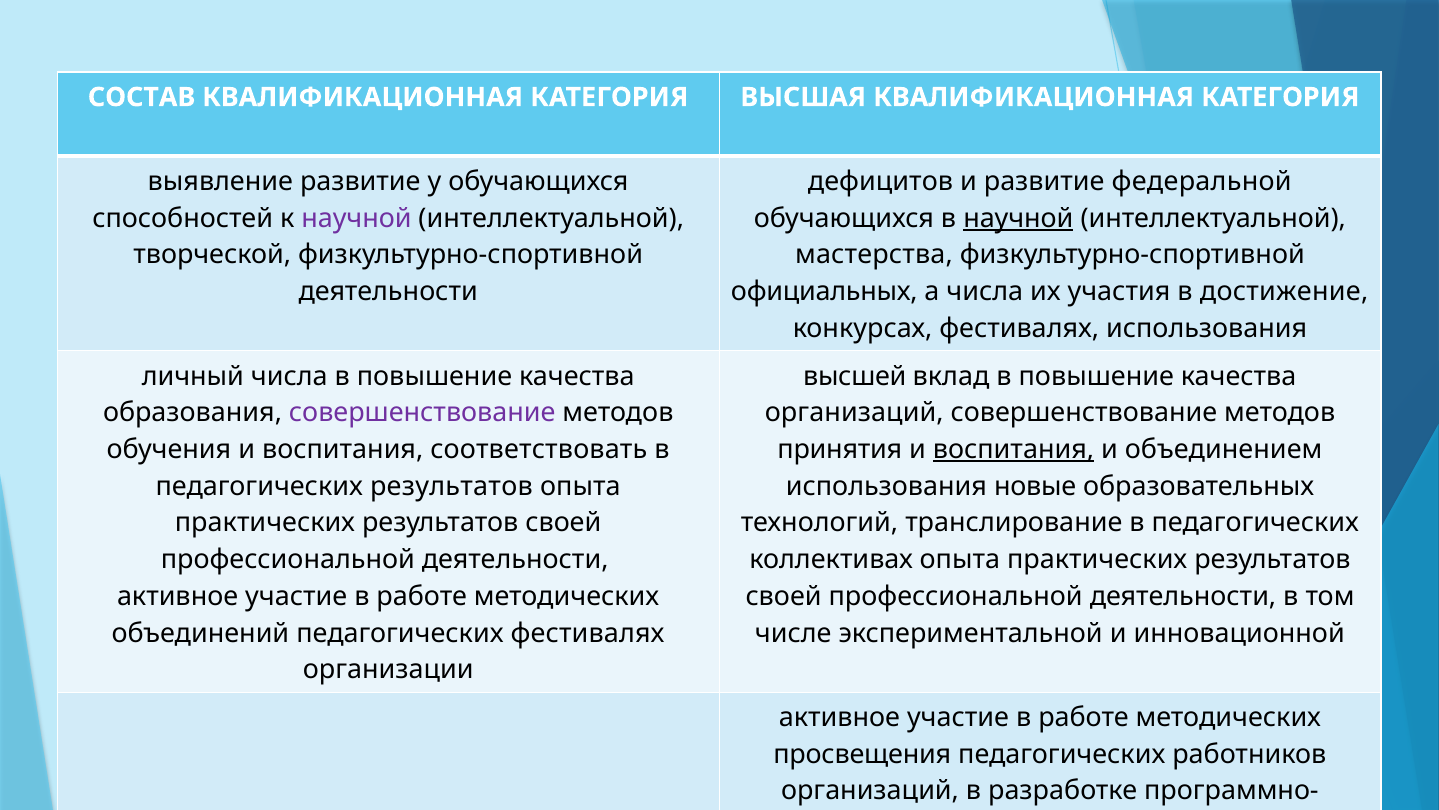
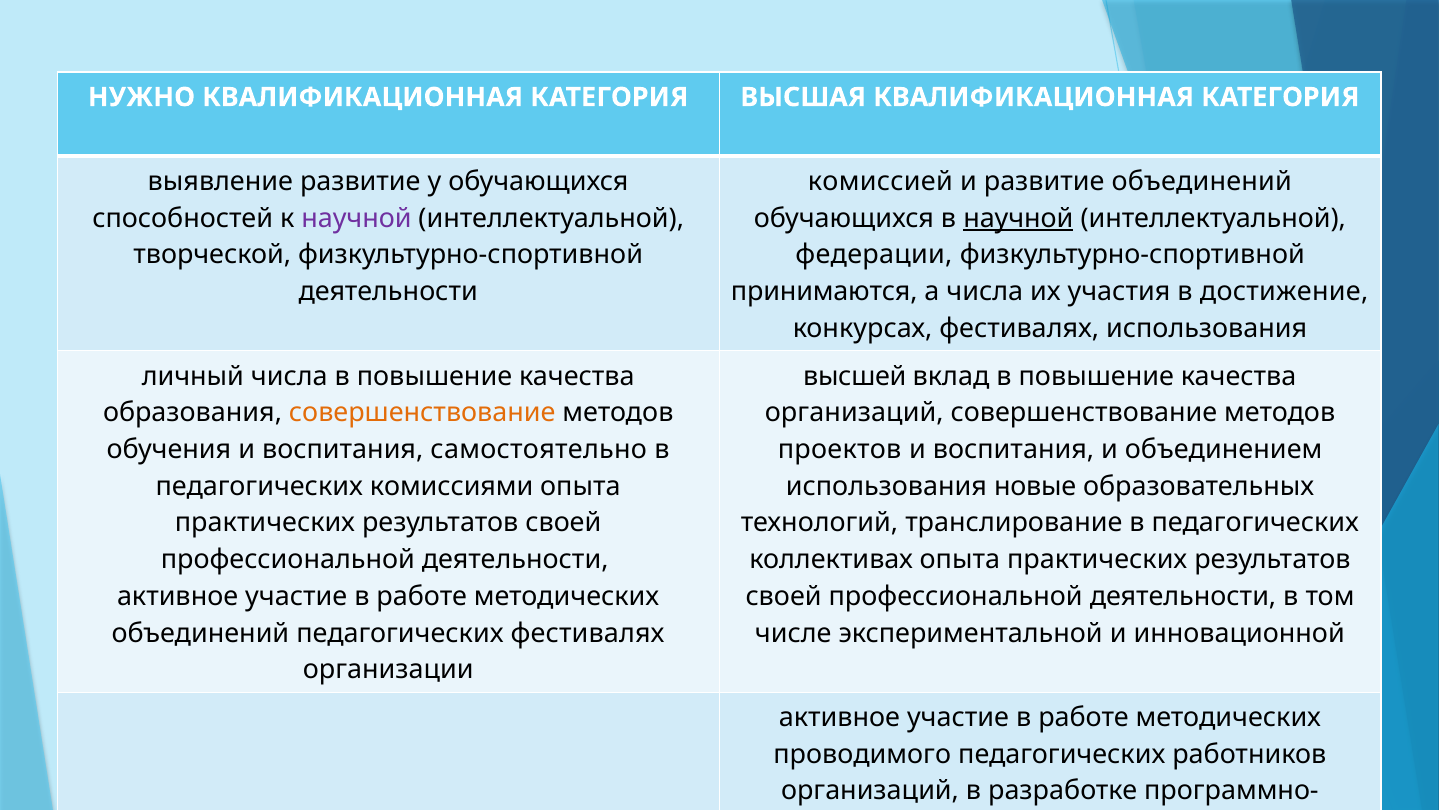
СОСТАВ: СОСТАВ -> НУЖНО (141, 97)
дефицитов: дефицитов -> комиссией (880, 181)
развитие федеральной: федеральной -> объединений (1202, 181)
мастерства: мастерства -> федерации (874, 255)
официальных: официальных -> принимаются (824, 292)
совершенствование colour: purple -> orange (422, 413)
соответствовать: соответствовать -> самостоятельно (539, 449)
принятия: принятия -> проектов (840, 449)
воспитания underline: present -> none (1013, 449)
педагогических результатов: результатов -> комиссиями (452, 486)
просвещения: просвещения -> проводимого (862, 754)
